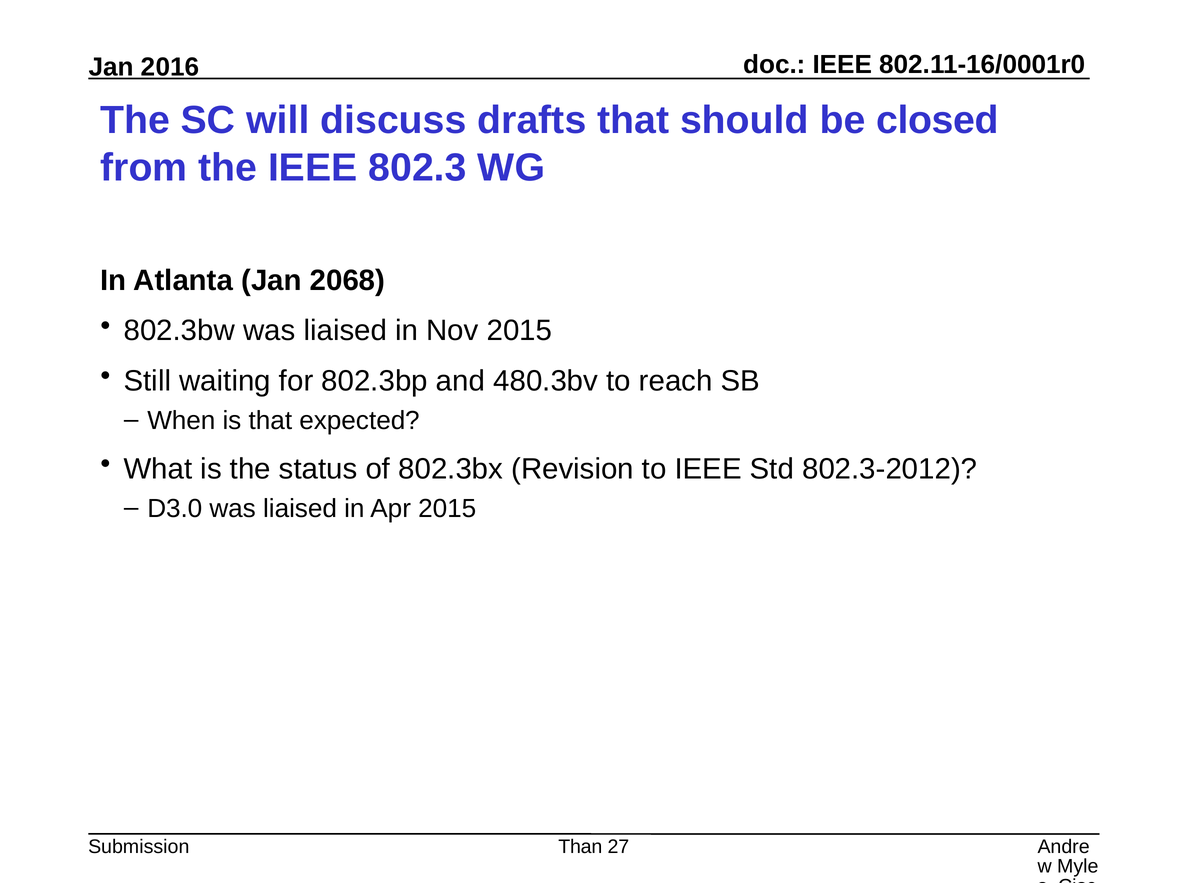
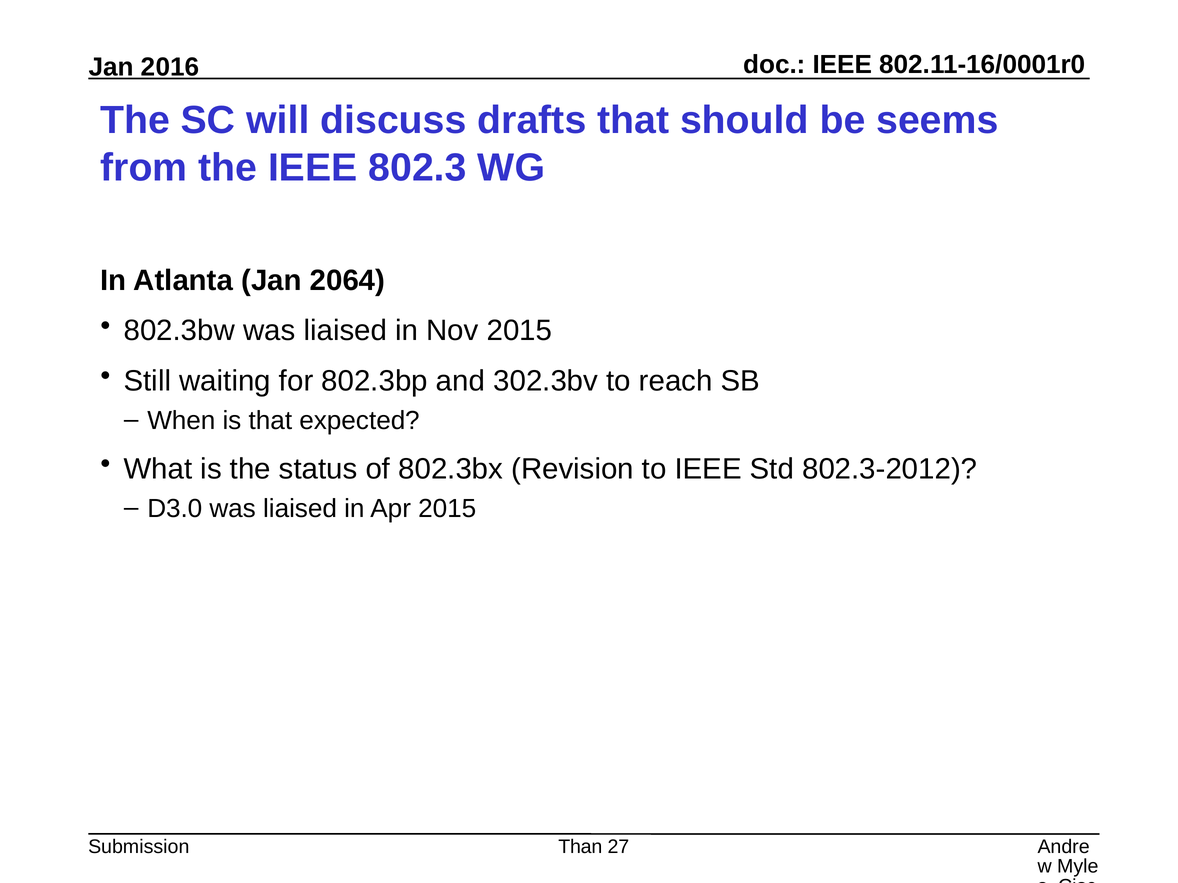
closed: closed -> seems (937, 121)
2068: 2068 -> 2064 (348, 281)
480.3bv: 480.3bv -> 302.3bv (546, 381)
